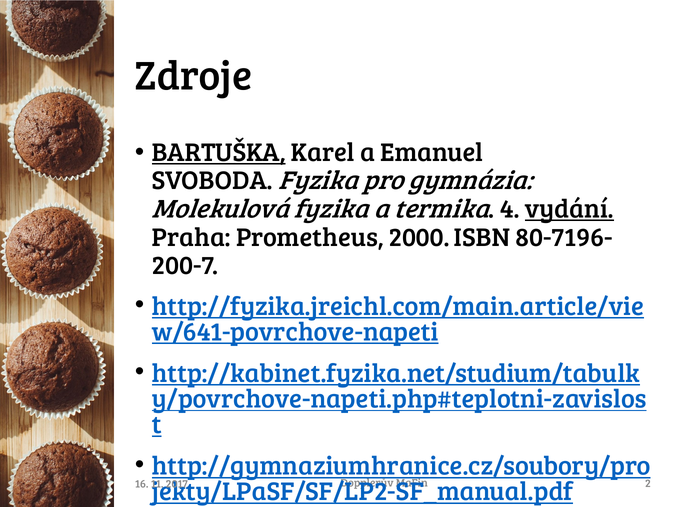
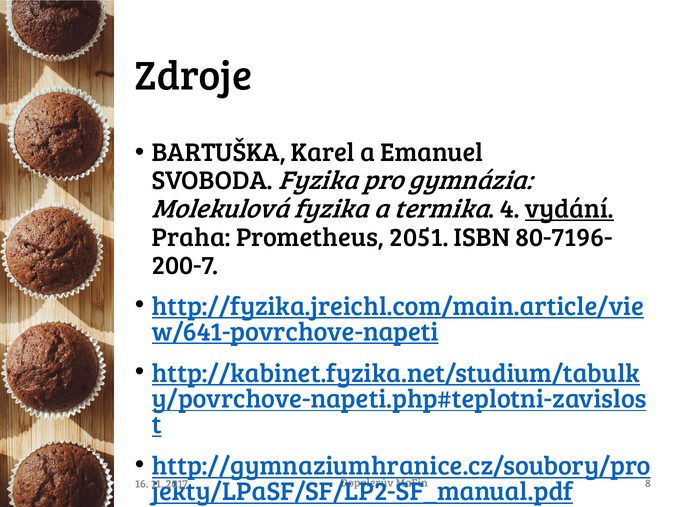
BARTUŠKA underline: present -> none (219, 152)
2000: 2000 -> 2051 (419, 237)
2: 2 -> 8 (648, 483)
